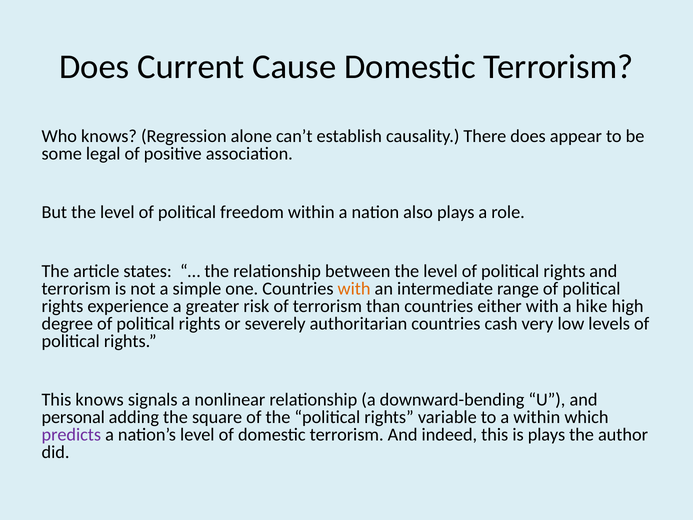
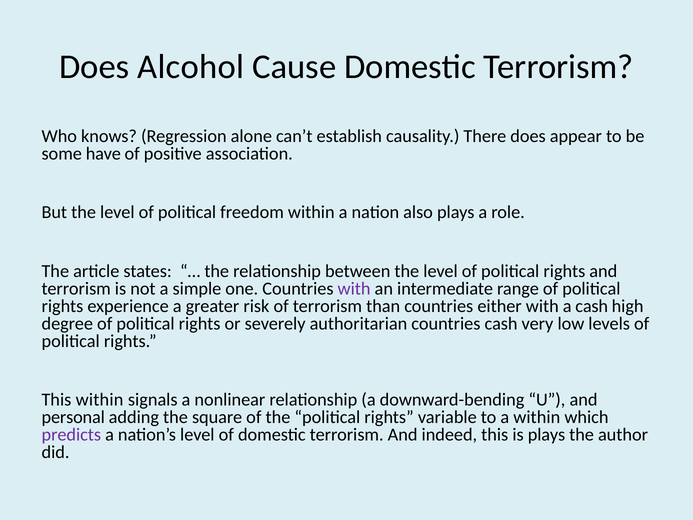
Current: Current -> Alcohol (191, 67)
legal: legal -> have (103, 154)
with colour: orange -> purple (354, 288)
a hike: hike -> cash (592, 306)
This knows: knows -> within (100, 400)
